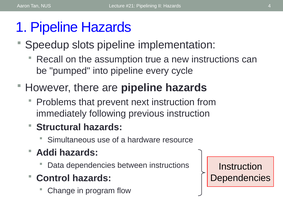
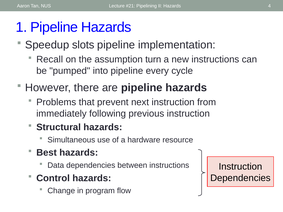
true: true -> turn (153, 59)
Addi: Addi -> Best (47, 153)
